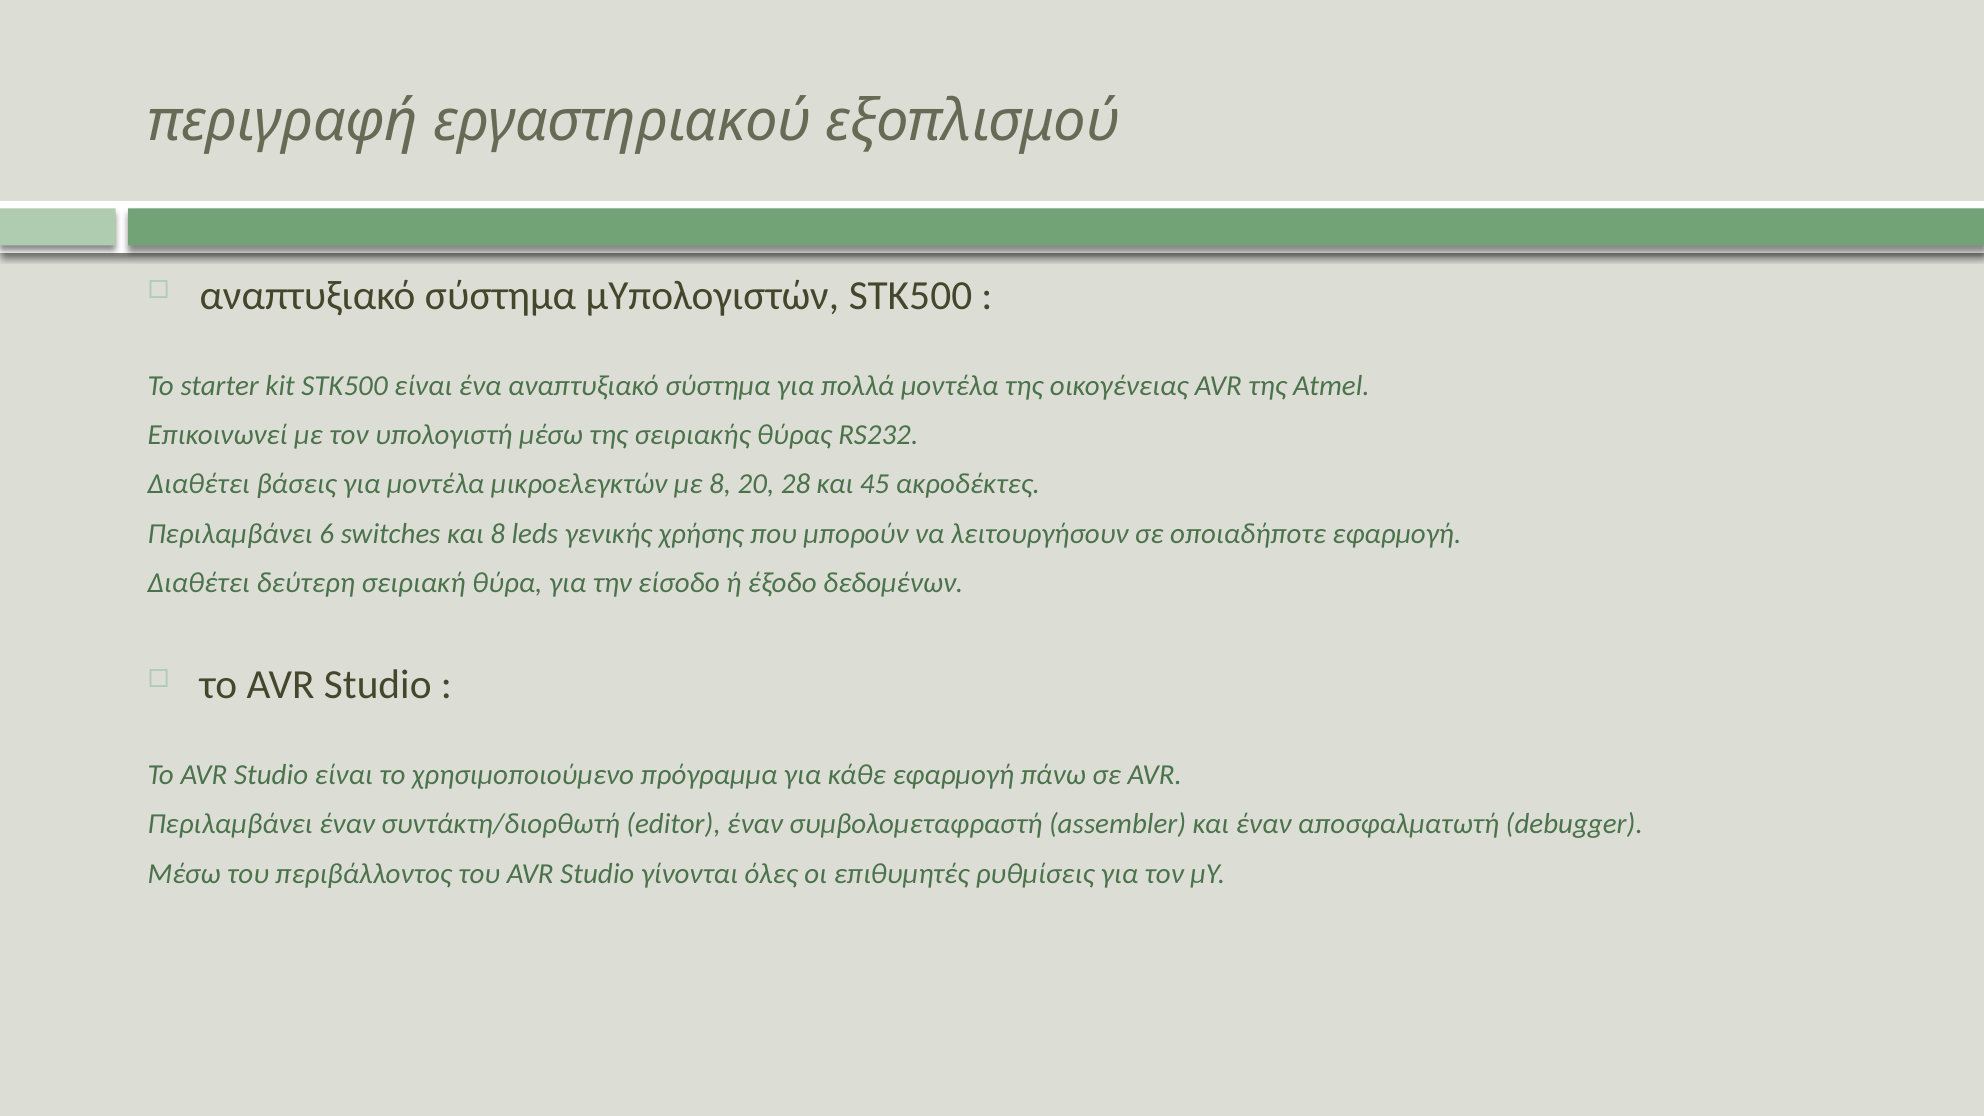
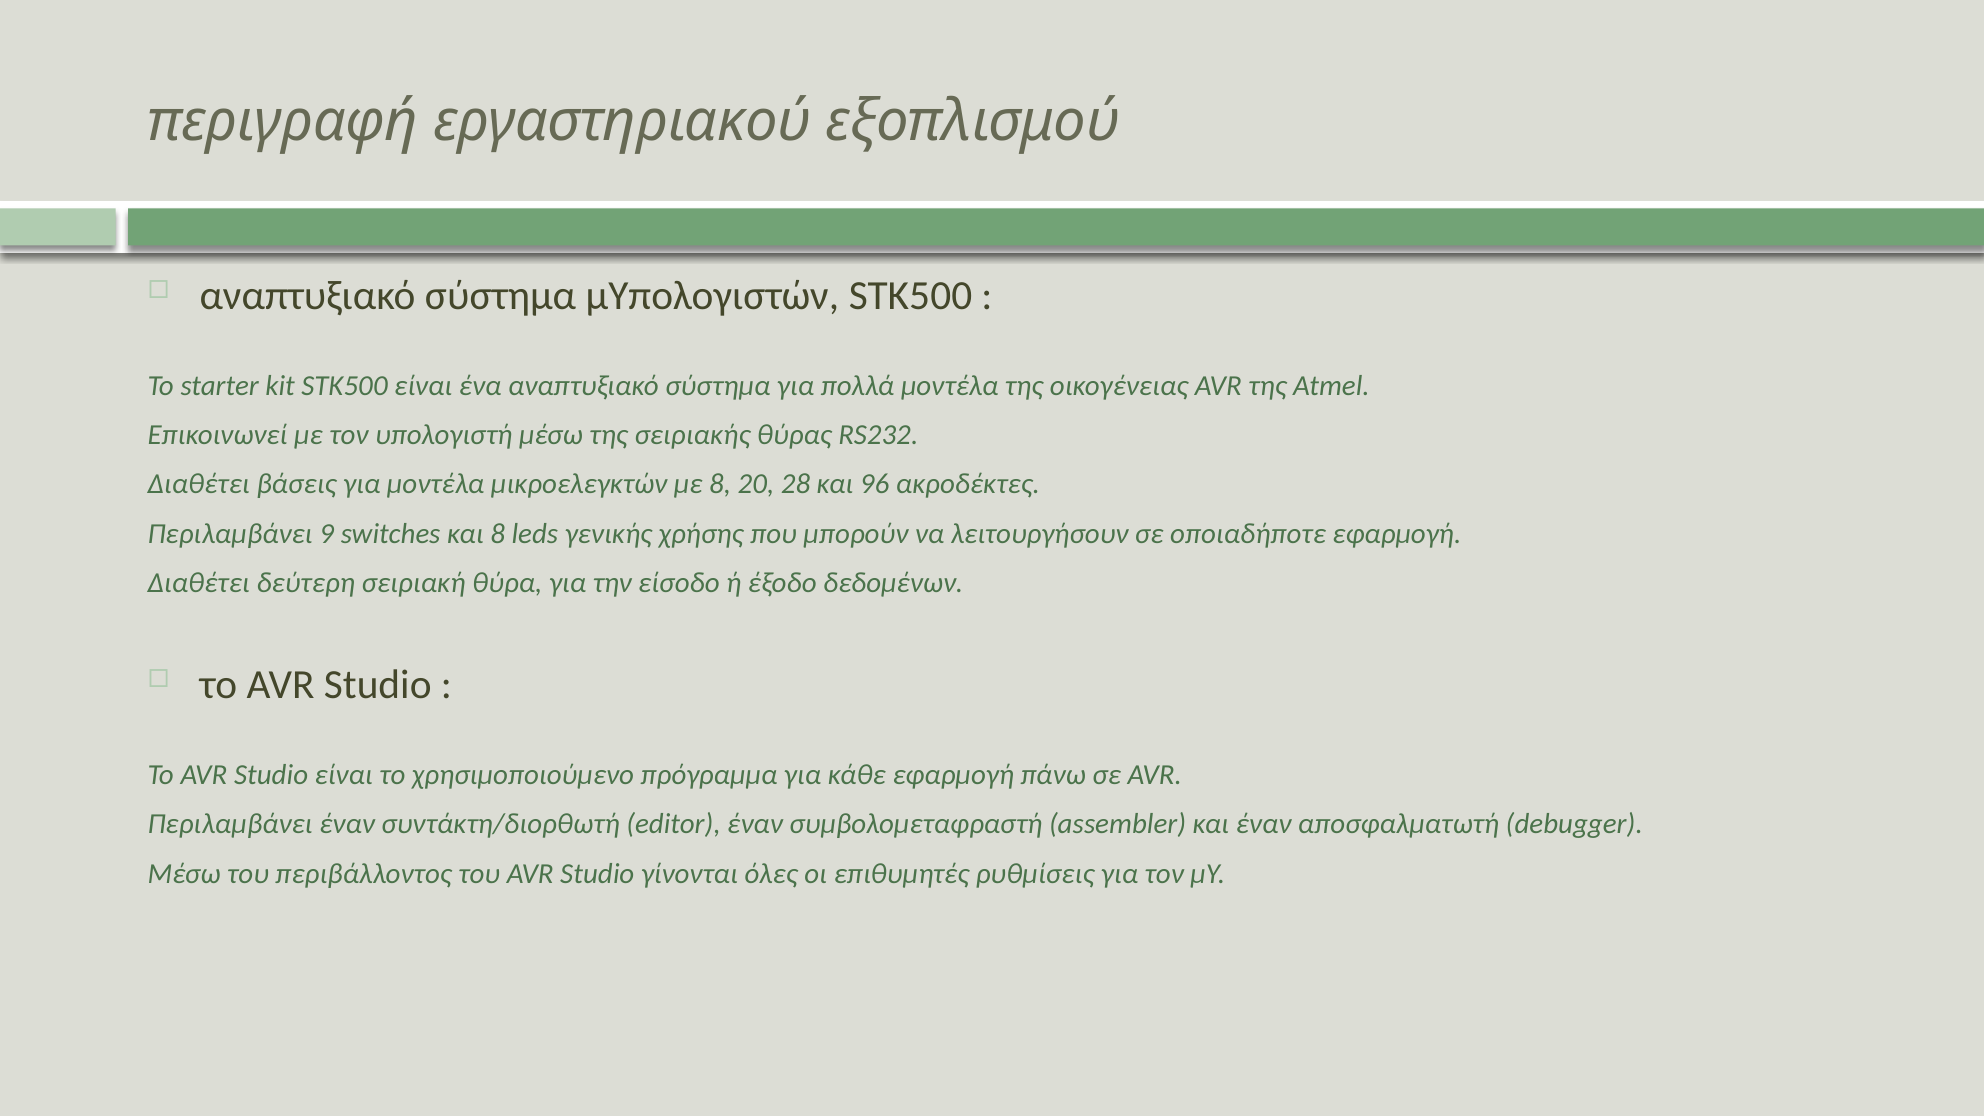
45: 45 -> 96 (875, 484)
6: 6 -> 9 (327, 534)
